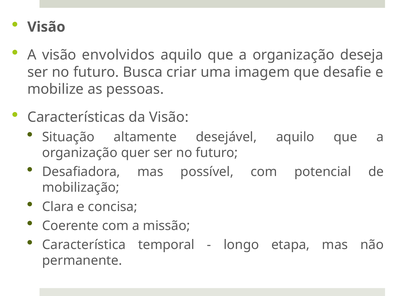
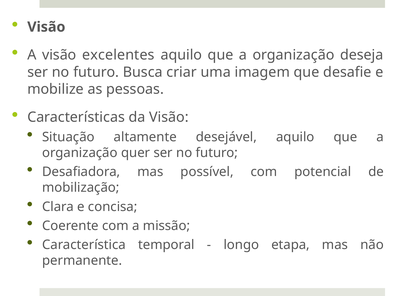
envolvidos: envolvidos -> excelentes (118, 55)
